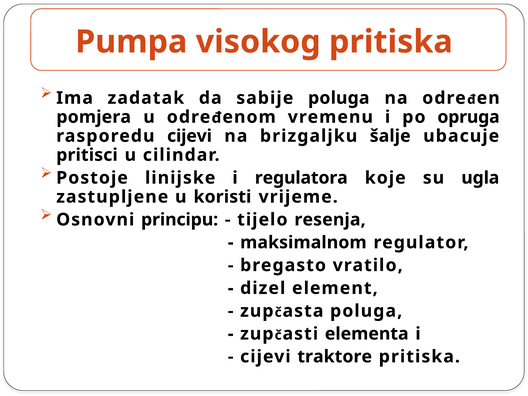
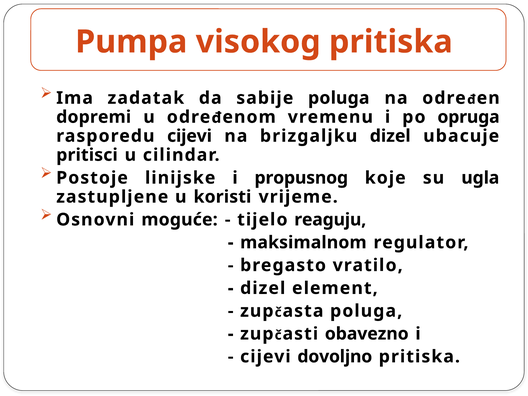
pomjera: pomjera -> dopremi (94, 117)
brizgaljku šalje: šalje -> dizel (390, 136)
regulatora: regulatora -> propusnog (301, 178)
principu: principu -> moguće (179, 220)
resenja: resenja -> reaguju (330, 220)
elementa: elementa -> obavezno (367, 334)
traktore: traktore -> dovoljno (335, 357)
